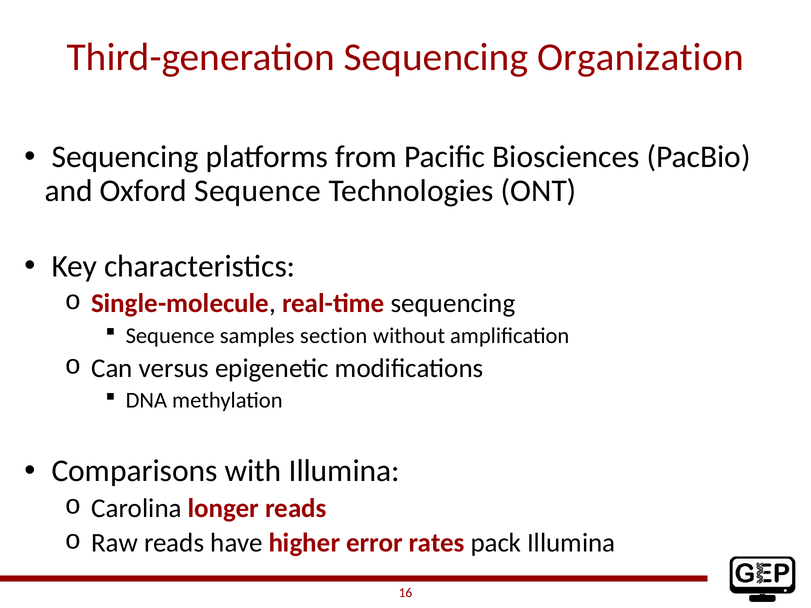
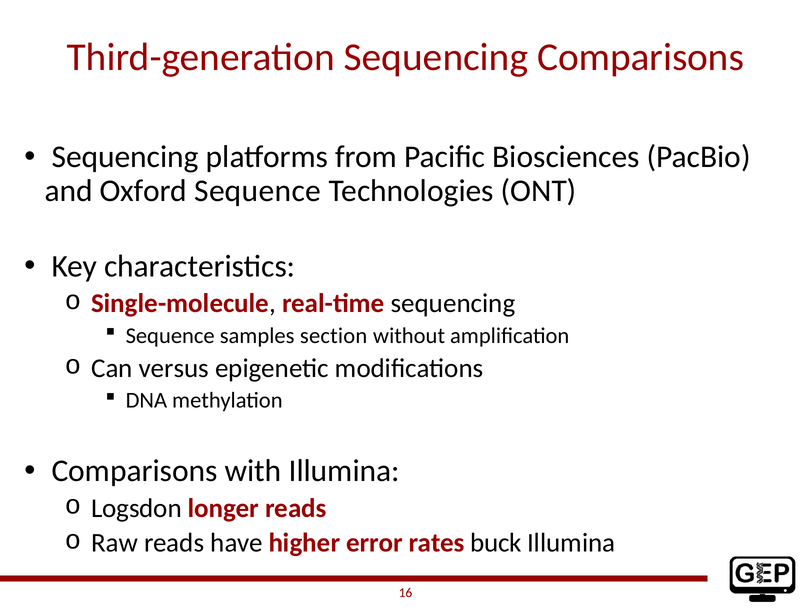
Sequencing Organization: Organization -> Comparisons (641, 57)
Carolina: Carolina -> Logsdon (136, 508)
pack: pack -> buck (496, 543)
